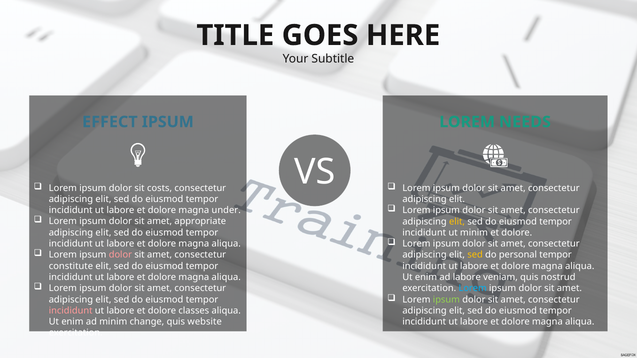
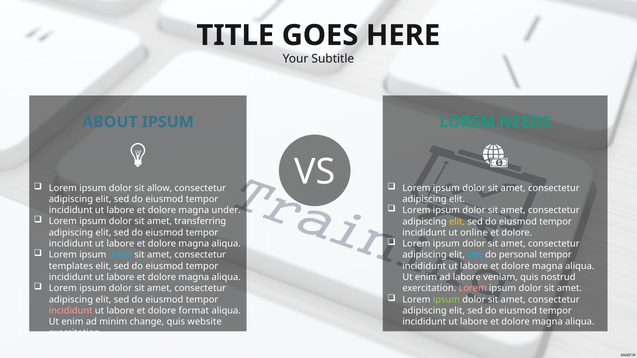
EFFECT: EFFECT -> ABOUT (110, 122)
costs: costs -> allow (160, 188)
appropriate: appropriate -> transferring (200, 222)
ut minim: minim -> online (474, 233)
dolor colour: pink -> light blue (120, 255)
sed colour: yellow -> light blue (475, 255)
constitute: constitute -> templates (71, 266)
Lorem colour: light blue -> pink (473, 289)
classes: classes -> format (194, 311)
